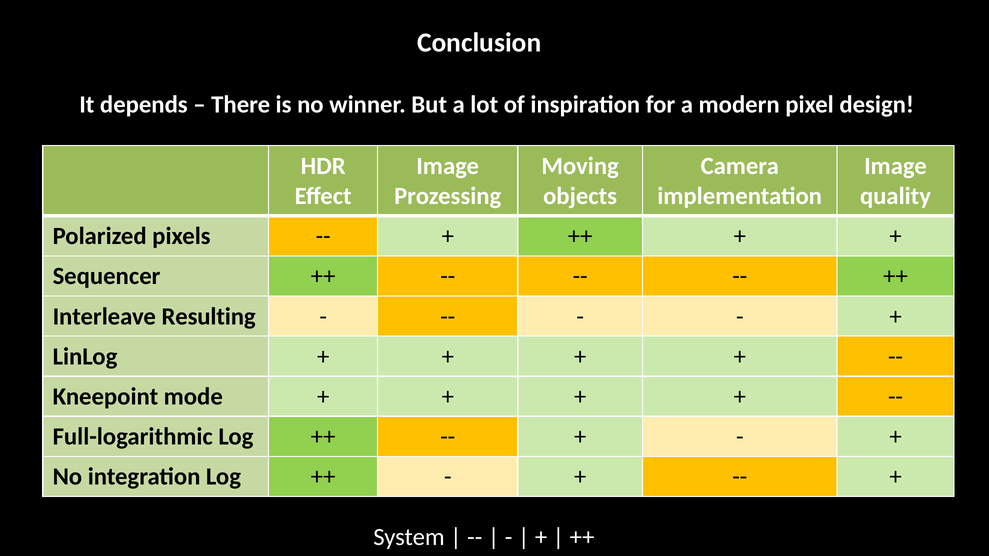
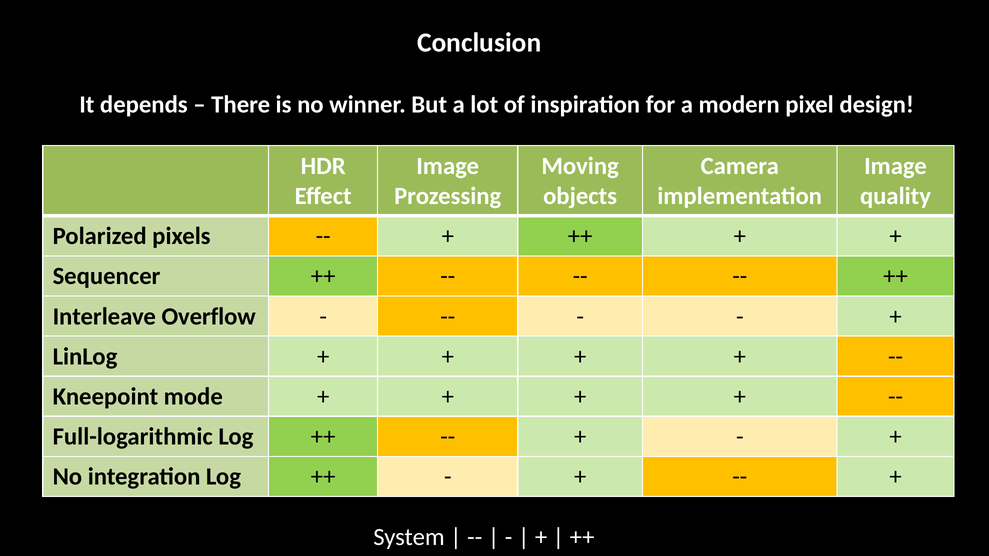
Resulting: Resulting -> Overflow (209, 317)
